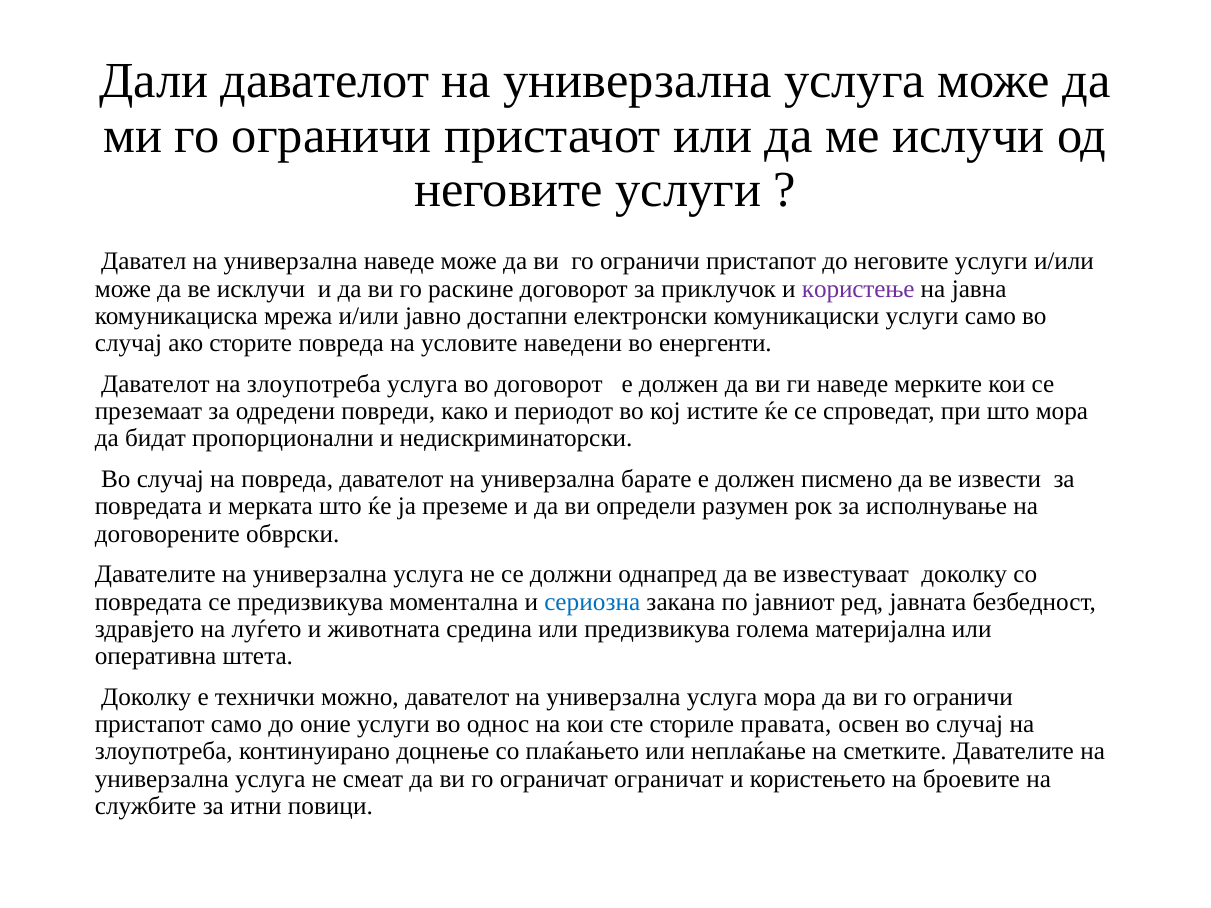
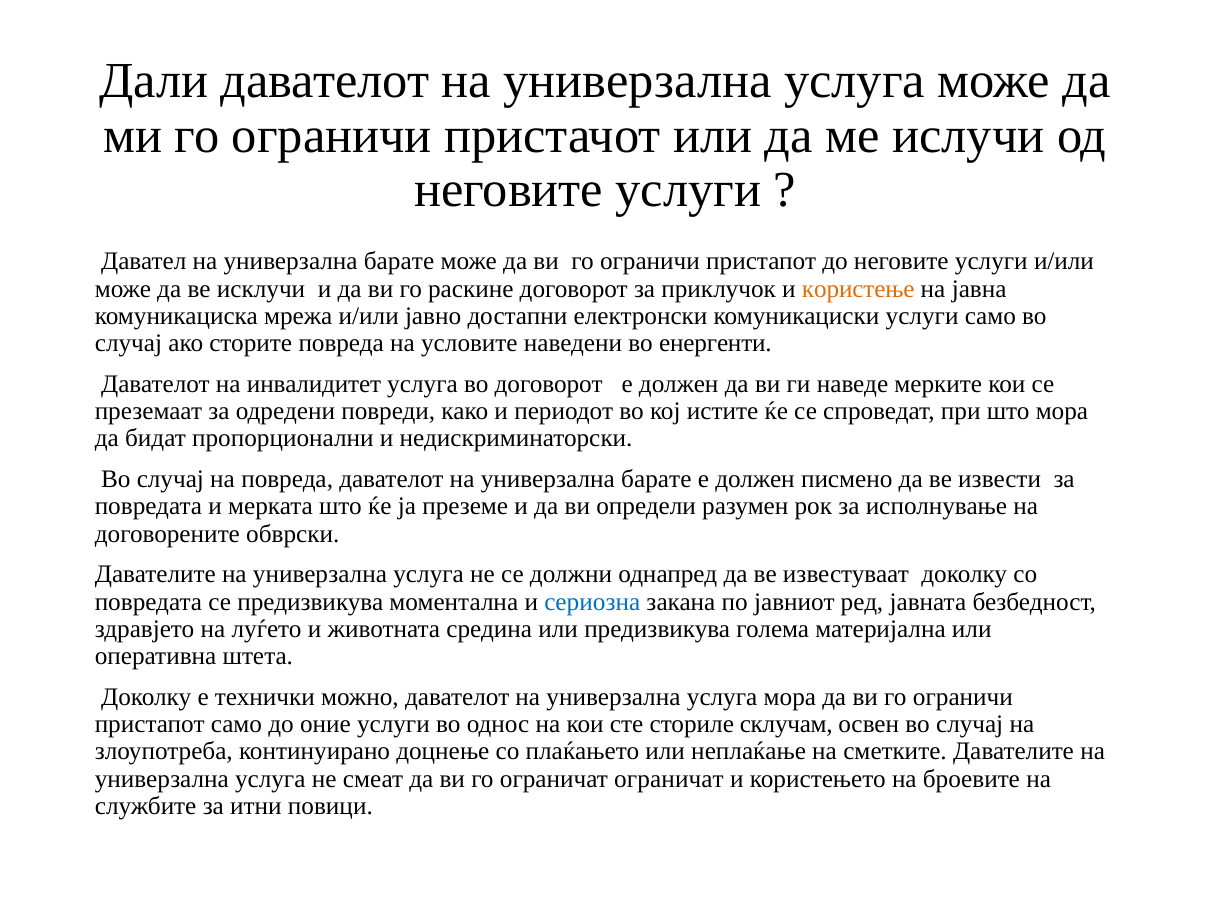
Давател на универзална наведе: наведе -> барате (399, 262)
користење colour: purple -> orange (858, 289)
Давателот на злоупотреба: злоупотреба -> инвалидитет (314, 384)
правата: правата -> склучам (786, 724)
